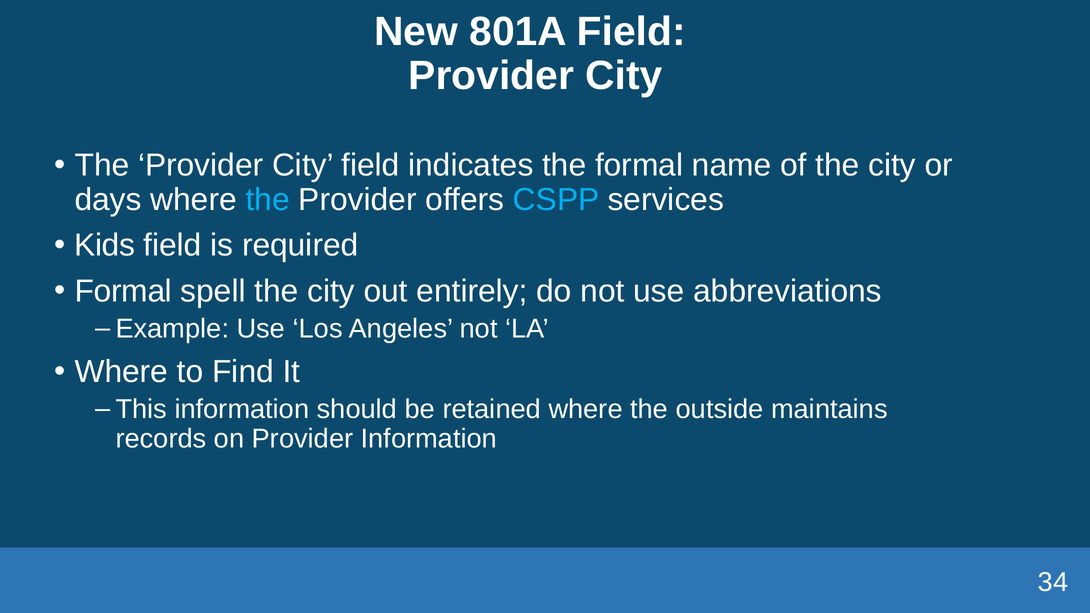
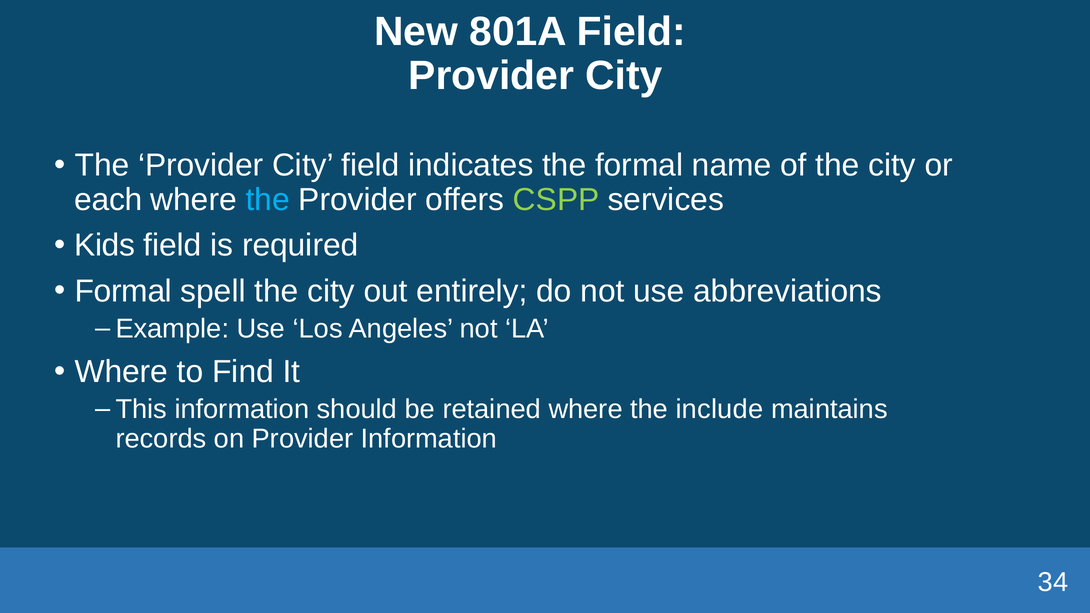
days: days -> each (108, 200)
CSPP colour: light blue -> light green (556, 200)
outside: outside -> include (720, 410)
